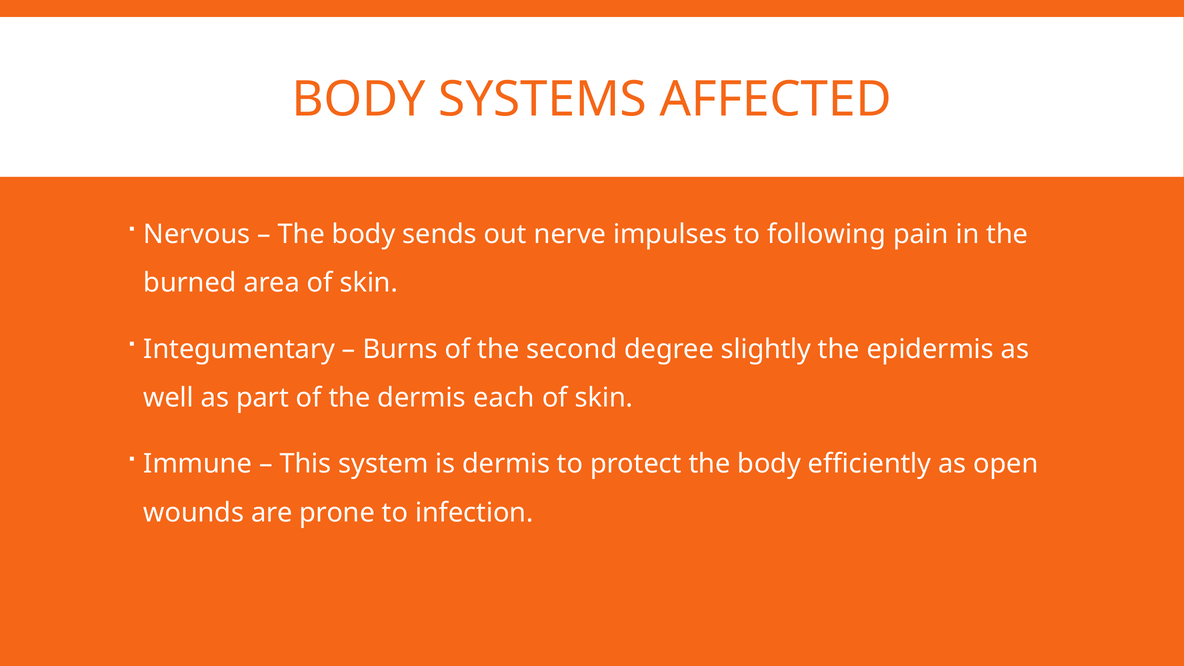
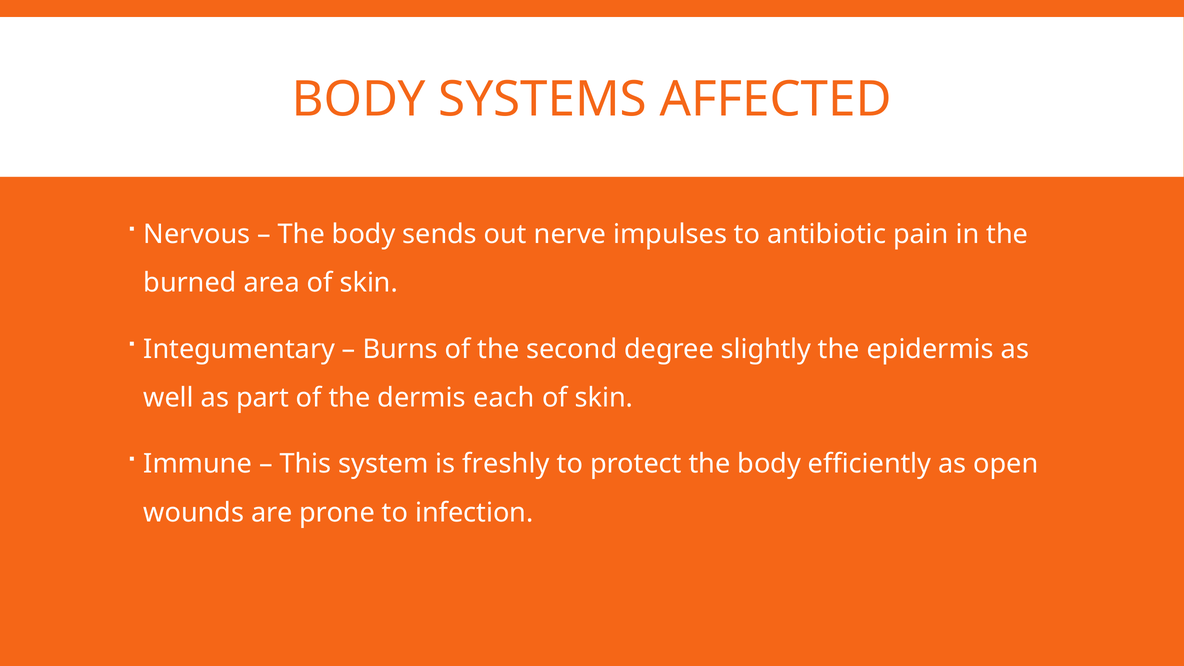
following: following -> antibiotic (827, 234)
is dermis: dermis -> freshly (506, 464)
